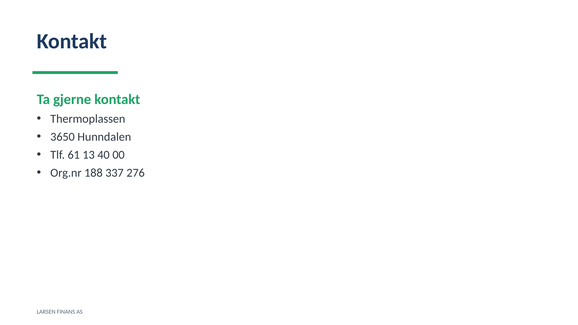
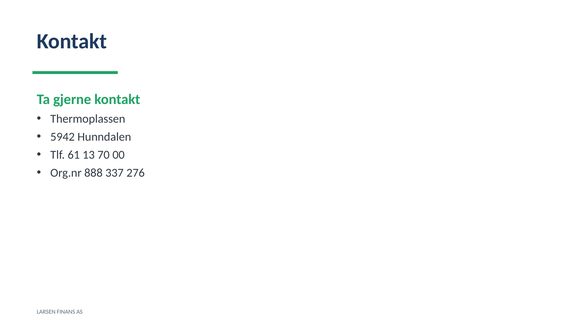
3650: 3650 -> 5942 (63, 137)
40: 40 -> 70 (104, 155)
188: 188 -> 888 (93, 173)
